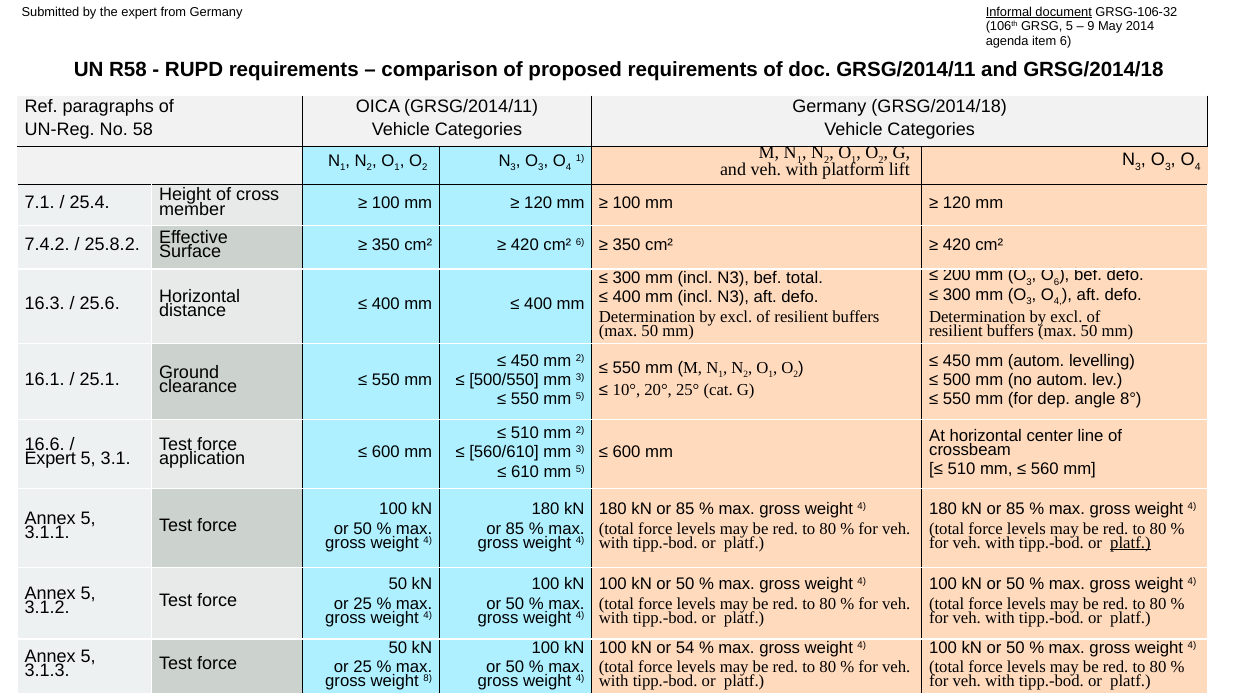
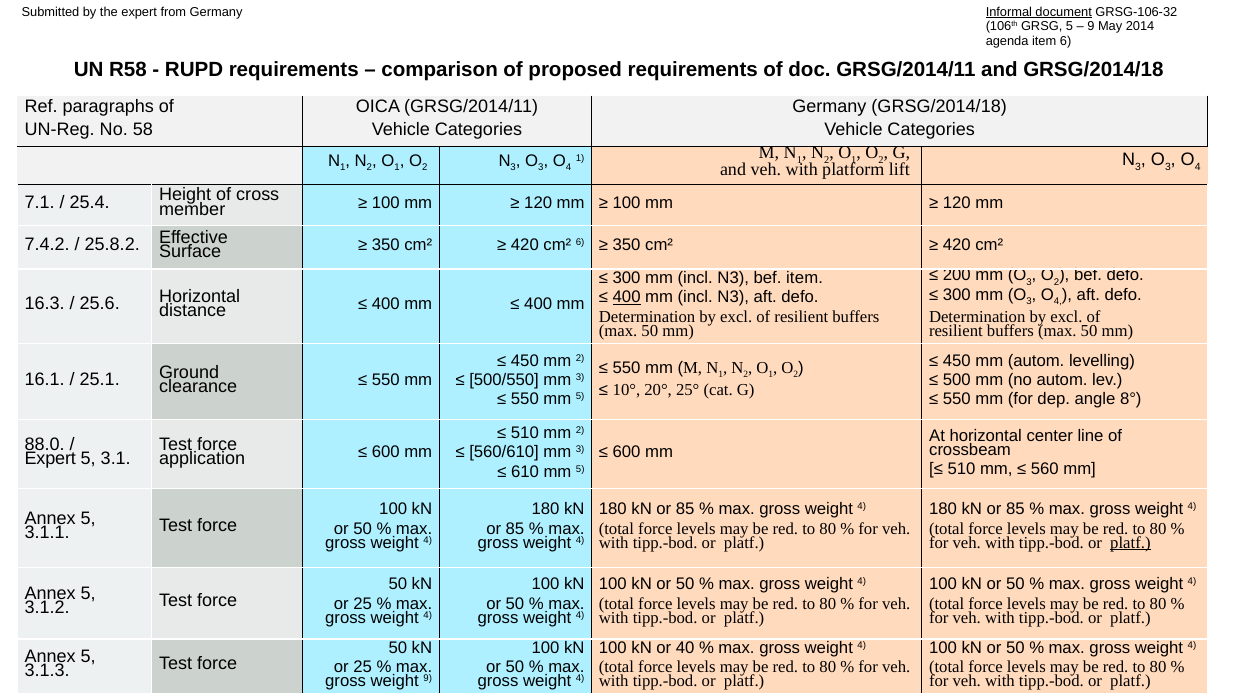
6: 6 -> 2 (1057, 282)
bef total: total -> item (805, 278)
400 underline: none -> present (627, 297)
16.6: 16.6 -> 88.0 (45, 444)
54: 54 -> 40 (685, 648)
weight 8: 8 -> 9 (428, 678)
